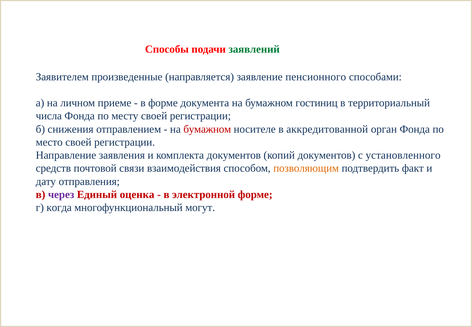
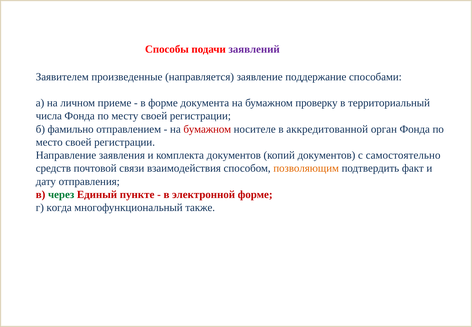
заявлений colour: green -> purple (254, 49)
пенсионного: пенсионного -> поддержание (316, 77)
гостиниц: гостиниц -> проверку (317, 103)
снижения: снижения -> фамильно (71, 129)
установленного: установленного -> самостоятельно (403, 155)
через colour: purple -> green (61, 194)
оценка: оценка -> пункте (137, 194)
могут: могут -> также (200, 207)
